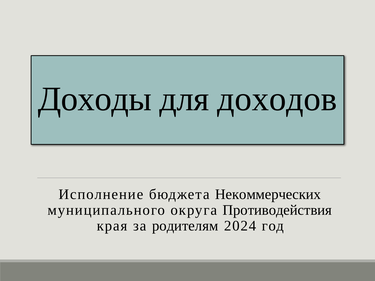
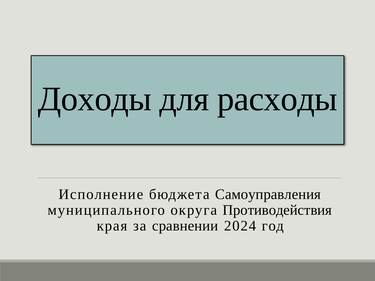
доходов: доходов -> расходы (277, 99)
Некоммерческих: Некоммерческих -> Самоуправления (268, 195)
родителям: родителям -> сравнении (185, 226)
